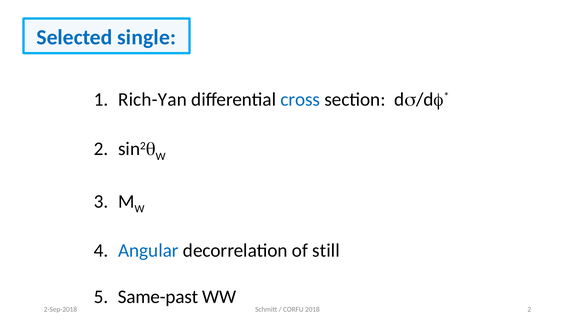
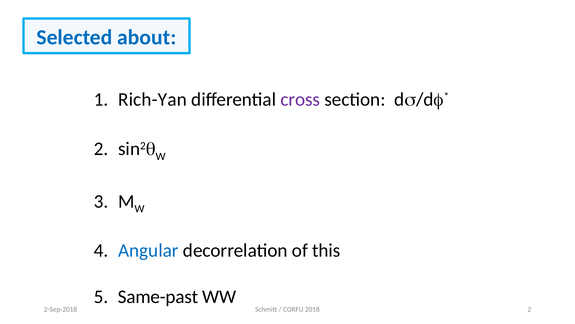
single: single -> about (147, 37)
cross colour: blue -> purple (300, 99)
still: still -> this (326, 250)
